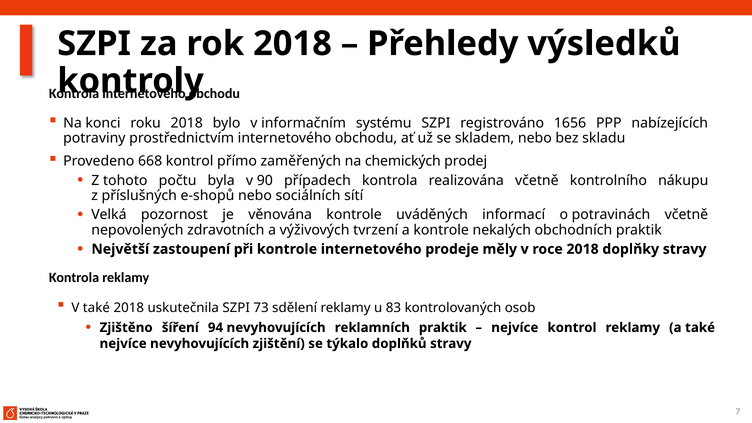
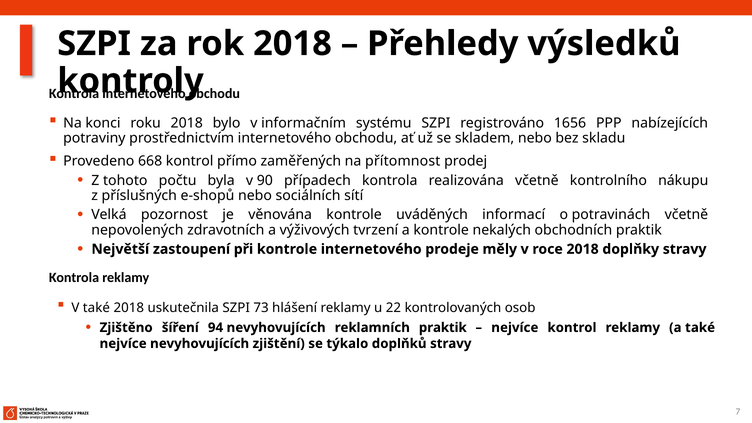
chemických: chemických -> přítomnost (403, 161)
sdělení: sdělení -> hlášení (295, 308)
83: 83 -> 22 (393, 308)
